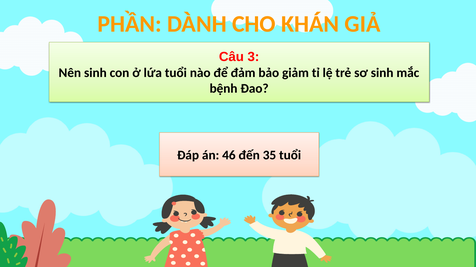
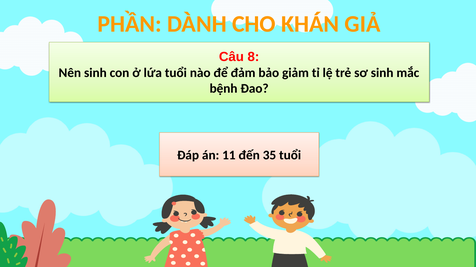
3: 3 -> 8 (253, 57)
46: 46 -> 11 (229, 156)
